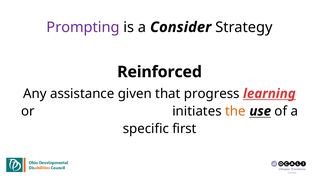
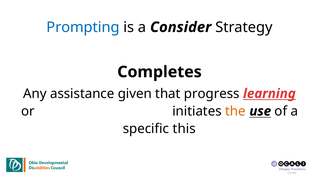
Prompting colour: purple -> blue (83, 27)
Reinforced: Reinforced -> Completes (159, 72)
first: first -> this (184, 128)
